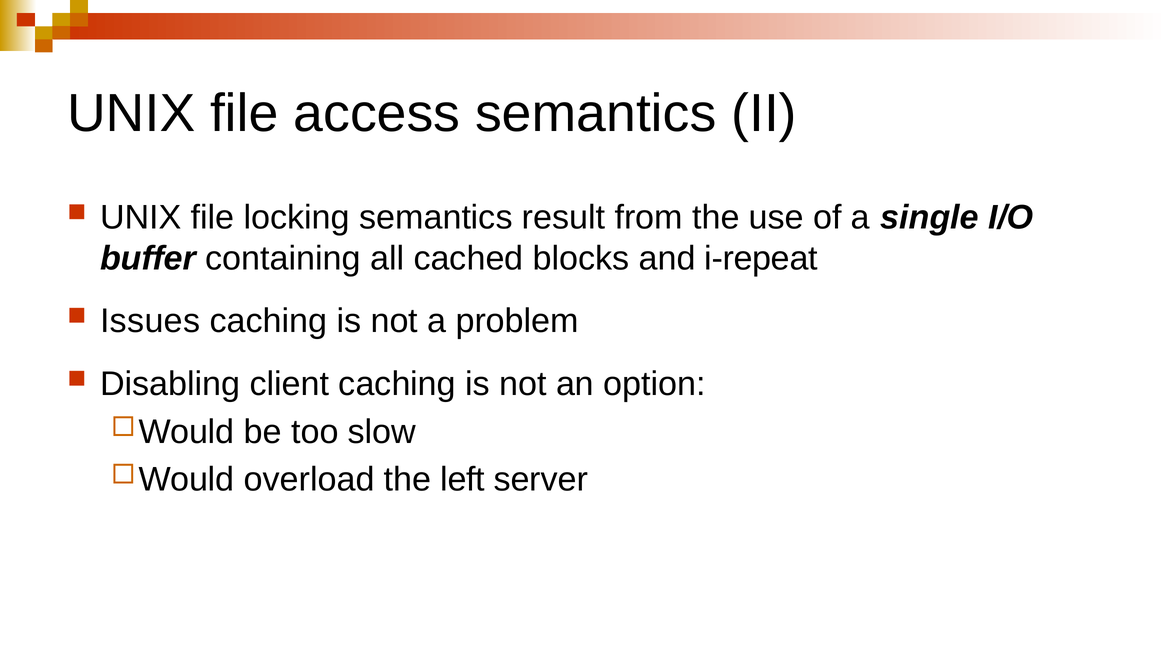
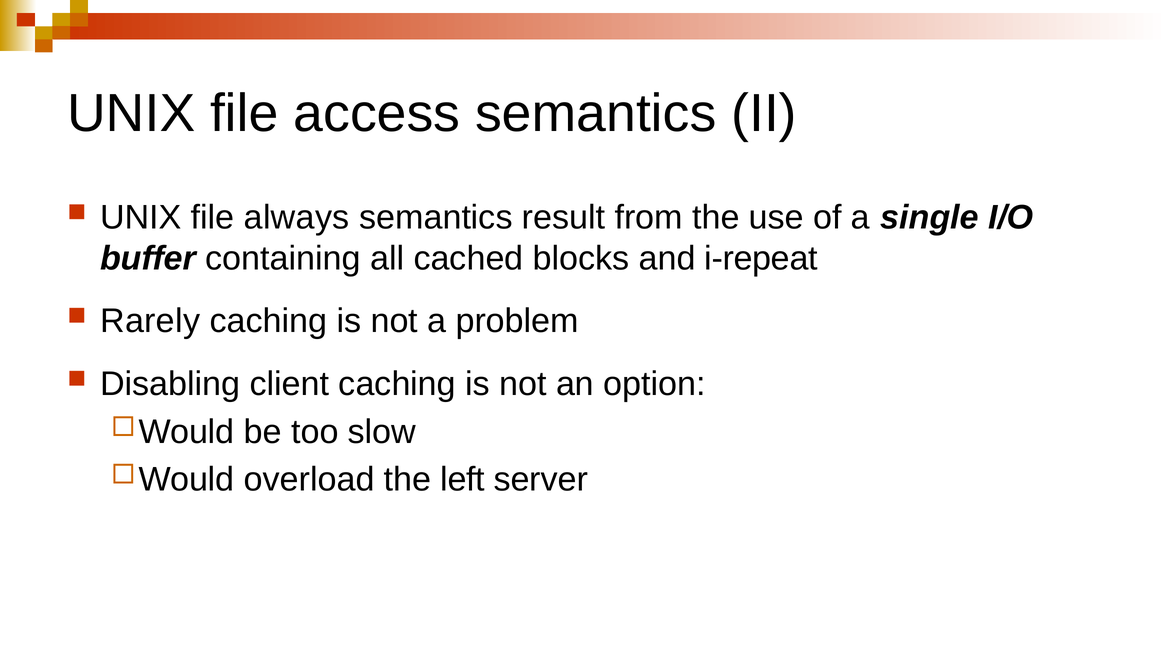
locking: locking -> always (297, 217)
Issues: Issues -> Rarely (150, 321)
